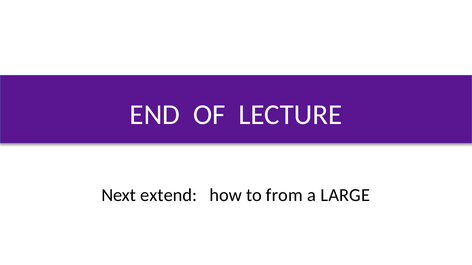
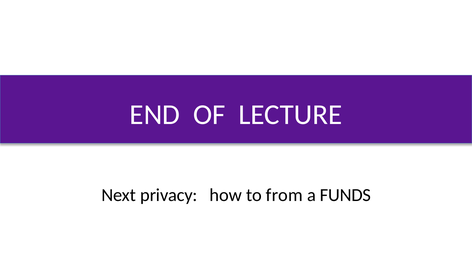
extend: extend -> privacy (169, 195)
LARGE: LARGE -> FUNDS (345, 195)
